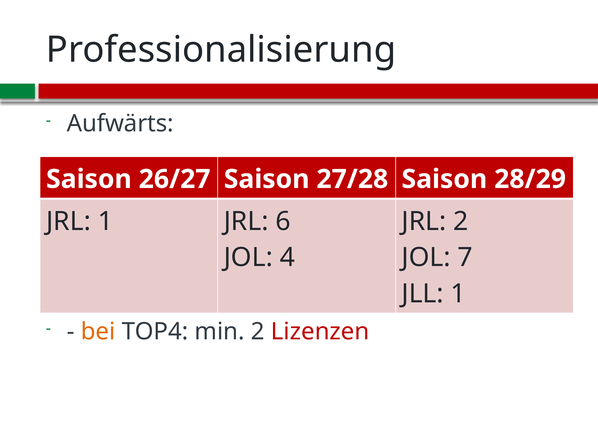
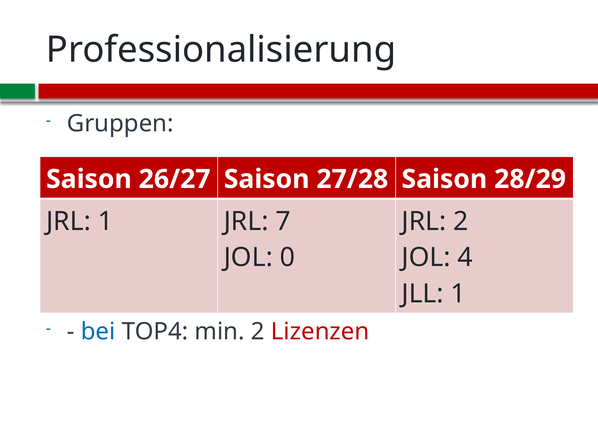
Aufwärts: Aufwärts -> Gruppen (120, 124)
6: 6 -> 7 (283, 222)
4: 4 -> 0 (287, 258)
7: 7 -> 4 (465, 258)
bei colour: orange -> blue (98, 332)
